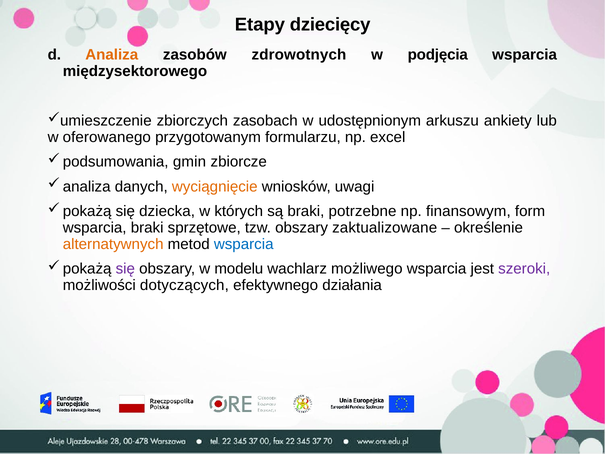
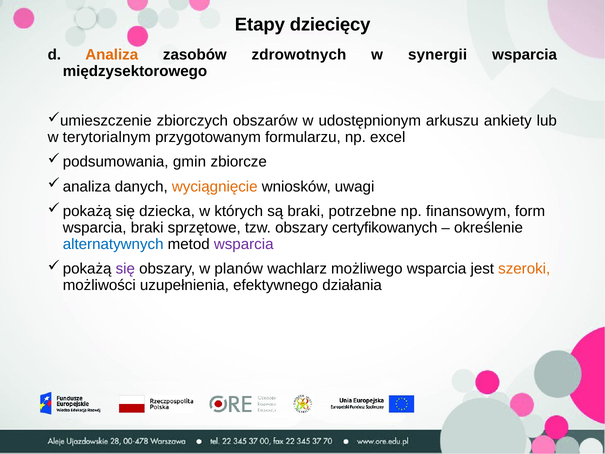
podjęcia: podjęcia -> synergii (438, 55)
zasobach: zasobach -> obszarów (265, 121)
oferowanego: oferowanego -> terytorialnym (107, 137)
zaktualizowane: zaktualizowane -> certyfikowanych (385, 228)
alternatywnych colour: orange -> blue (113, 244)
wsparcia colour: blue -> purple (244, 244)
modelu: modelu -> planów (239, 269)
szeroki colour: purple -> orange (524, 269)
dotyczących: dotyczących -> uzupełnienia (184, 285)
